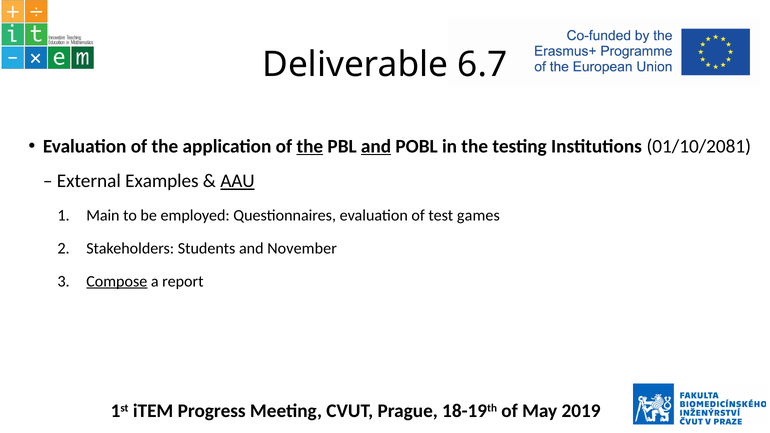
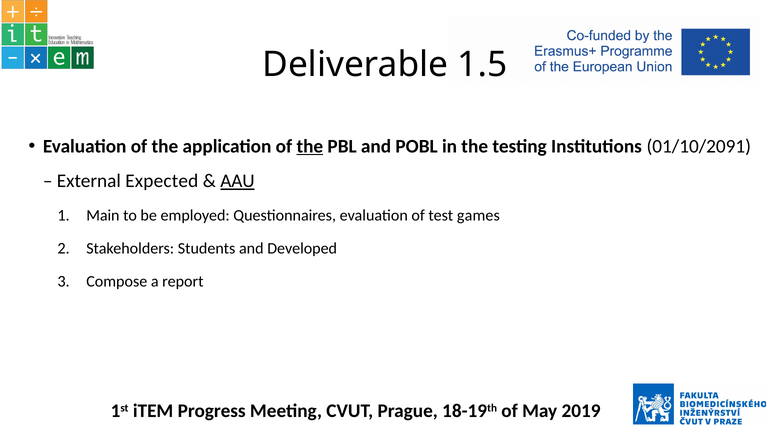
6.7: 6.7 -> 1.5 (482, 65)
and underline: present -> none (376, 146)
01/10/2081: 01/10/2081 -> 01/10/2091 (699, 146)
Examples: Examples -> Expected (162, 181)
November: November -> Developed (302, 248)
Compose underline: present -> none (117, 281)
